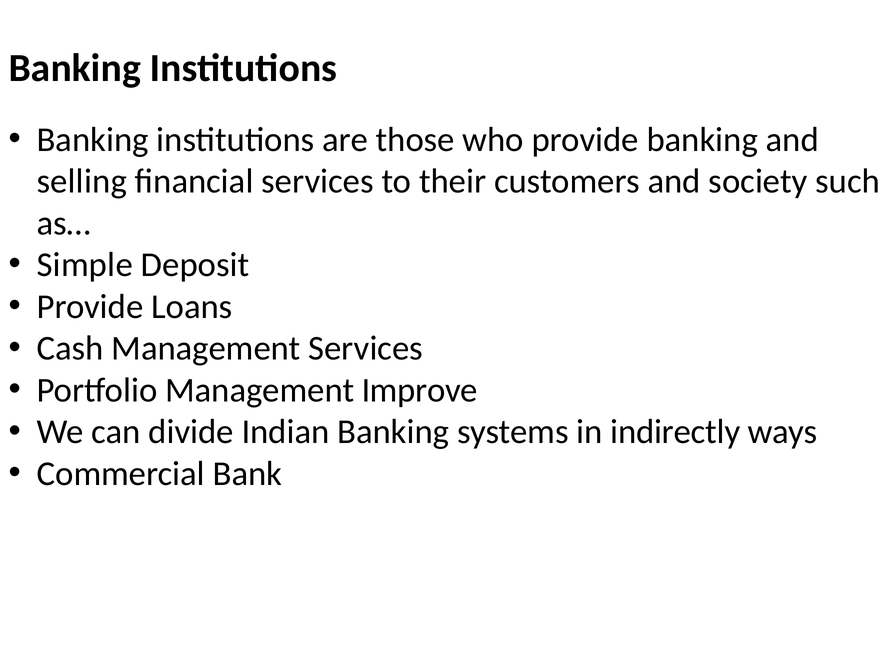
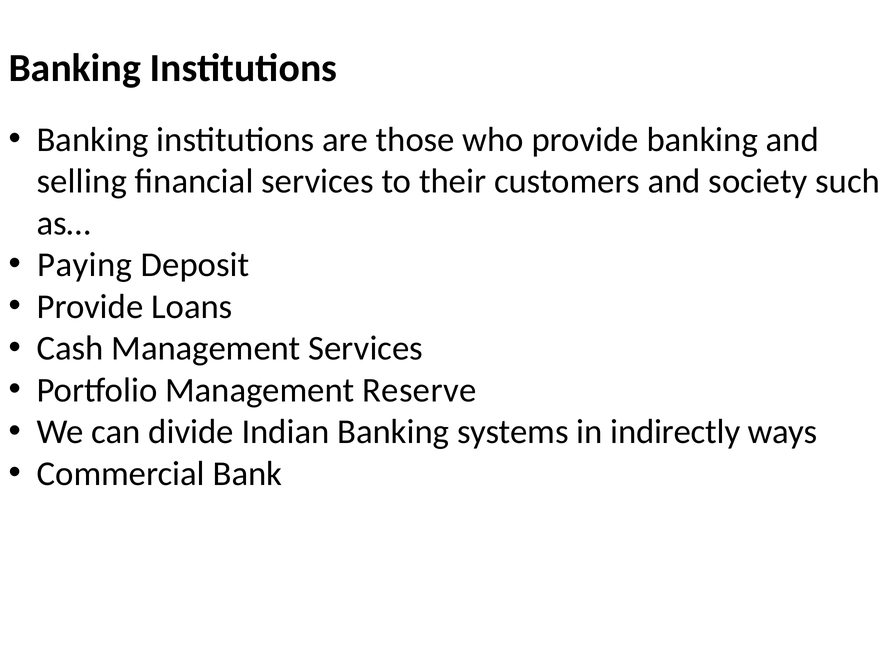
Simple: Simple -> Paying (85, 265)
Improve: Improve -> Reserve (419, 390)
